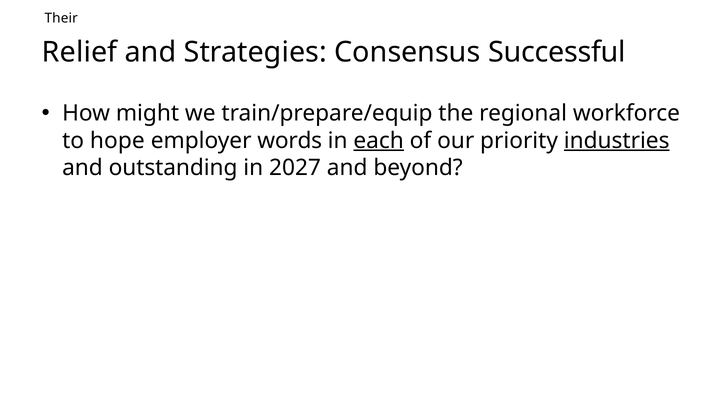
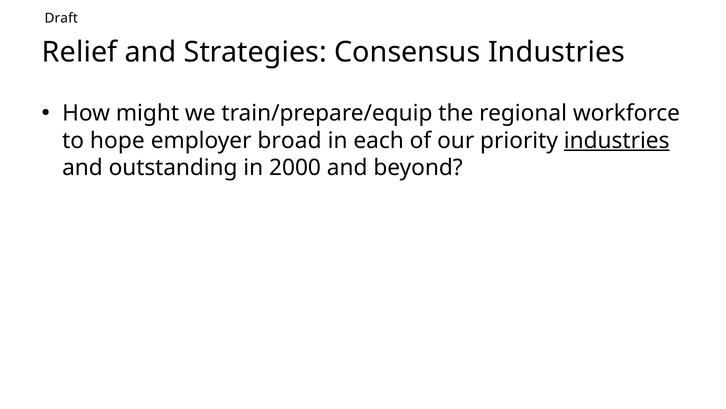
Their: Their -> Draft (61, 18)
Consensus Successful: Successful -> Industries (557, 52)
words: words -> broad (290, 140)
each underline: present -> none (379, 140)
2027: 2027 -> 2000 (295, 168)
